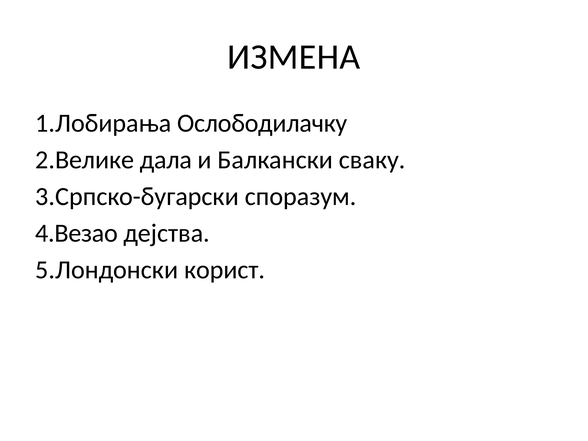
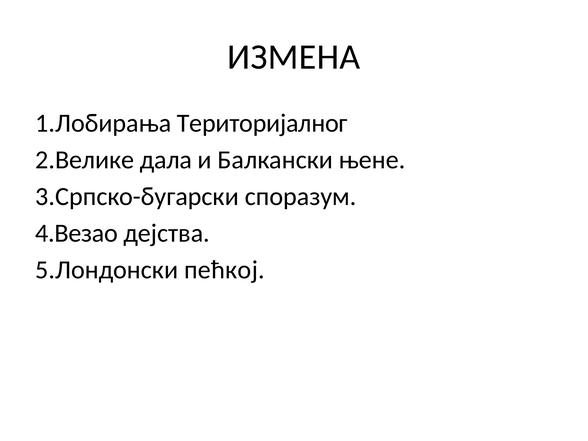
Ослободилачку: Ослободилачку -> Територијалног (262, 123)
сваку: сваку -> њене (372, 160)
корист: корист -> пећкој (224, 270)
